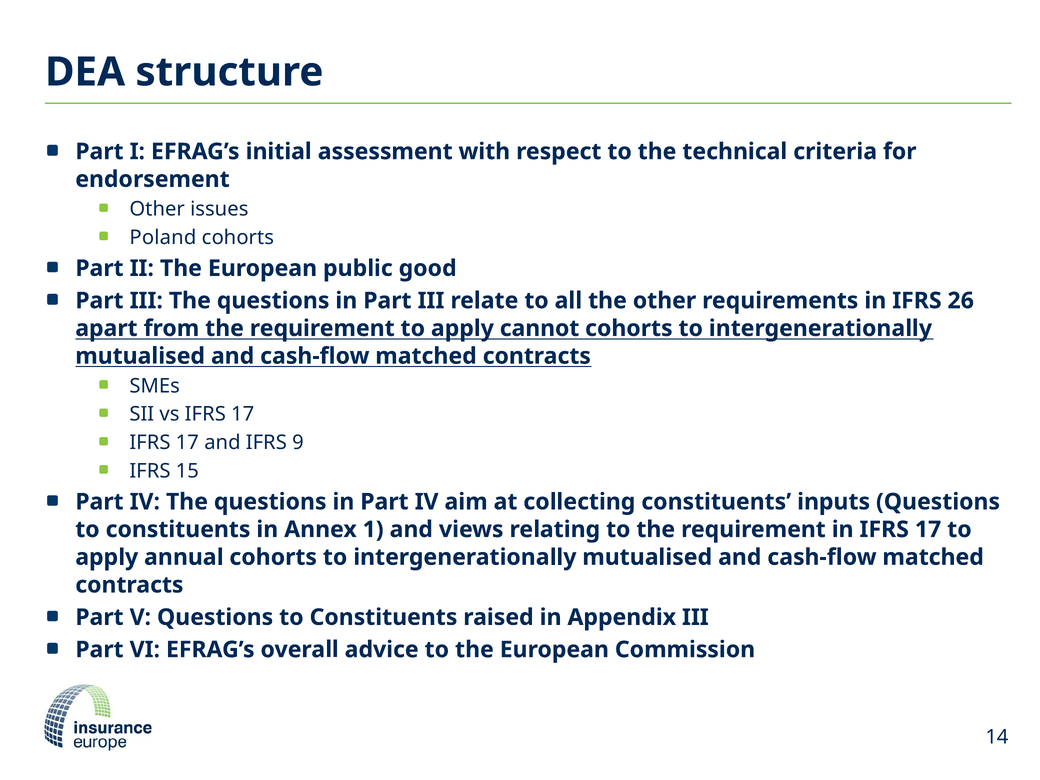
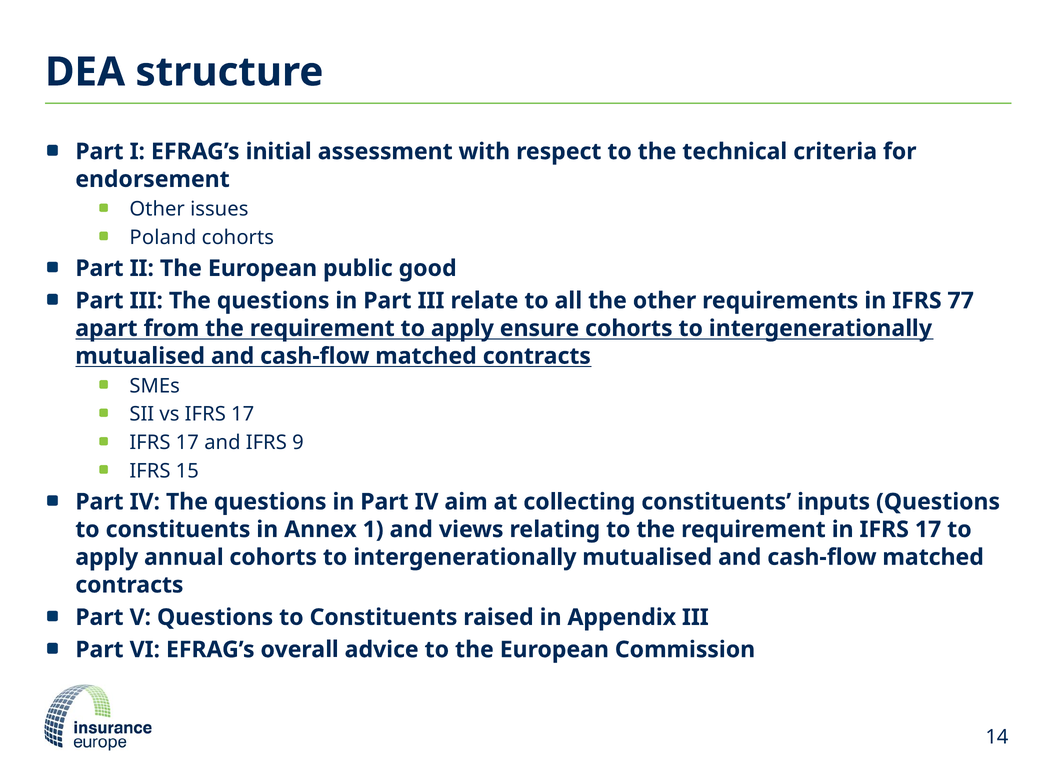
26: 26 -> 77 (961, 301)
cannot: cannot -> ensure (539, 328)
